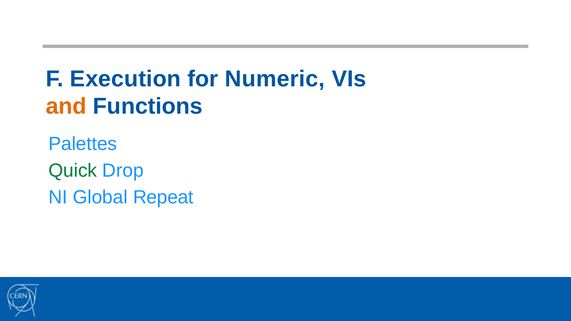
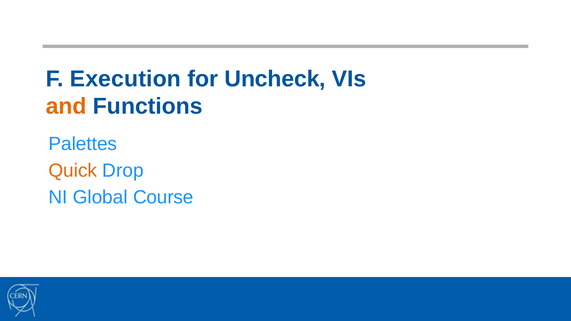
Numeric: Numeric -> Uncheck (275, 79)
Quick colour: green -> orange (73, 171)
Repeat: Repeat -> Course (163, 197)
